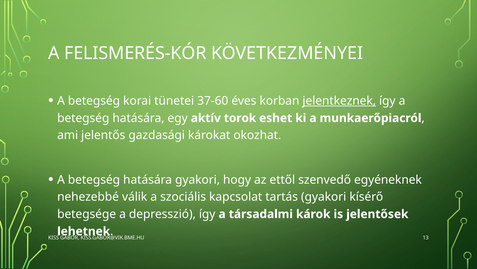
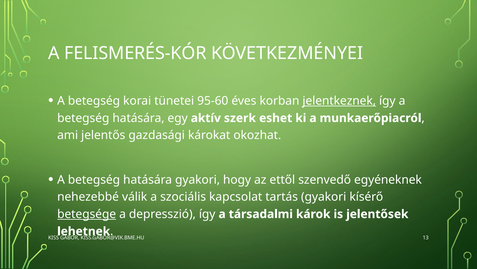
37-60: 37-60 -> 95-60 (213, 101)
torok: torok -> szerk (240, 118)
betegsége underline: none -> present (87, 214)
